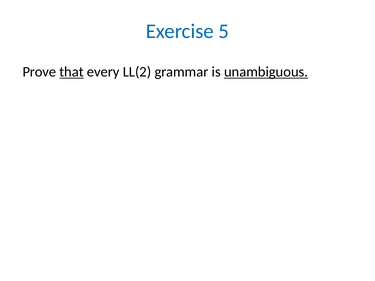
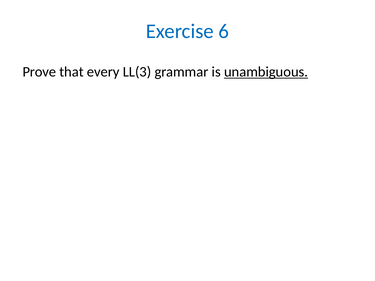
5: 5 -> 6 (224, 31)
that underline: present -> none (72, 72)
LL(2: LL(2 -> LL(3 (137, 72)
